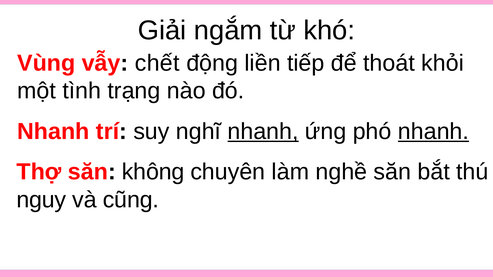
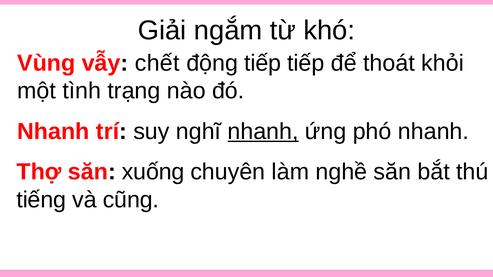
động liền: liền -> tiếp (263, 63)
nhanh underline: present -> none (433, 132)
không: không -> xuống (153, 172)
nguy: nguy -> tiếng (41, 200)
